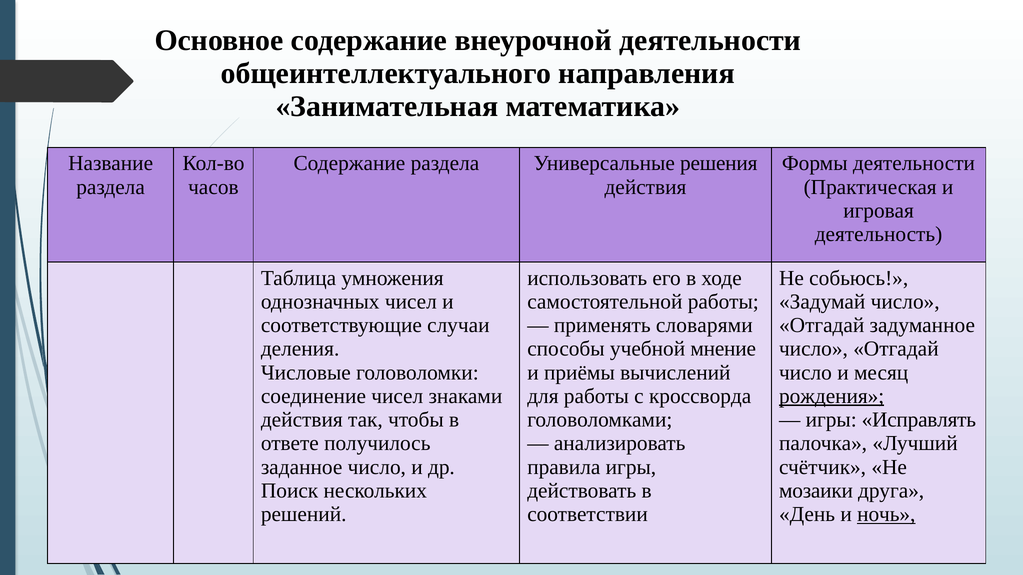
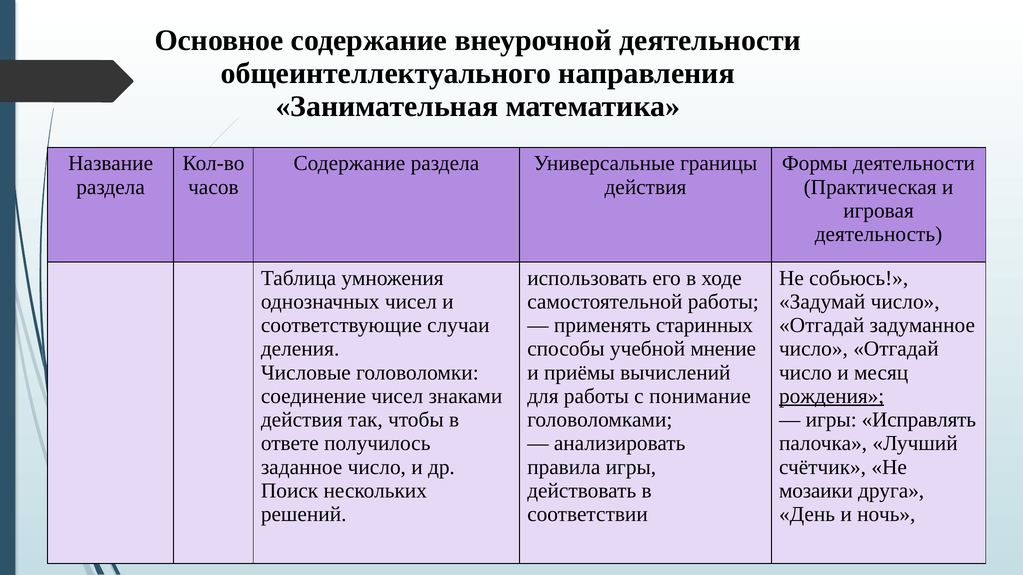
решения: решения -> границы (719, 164)
словарями: словарями -> старинных (704, 326)
кроссворда: кроссворда -> понимание (700, 396)
ночь underline: present -> none (886, 515)
